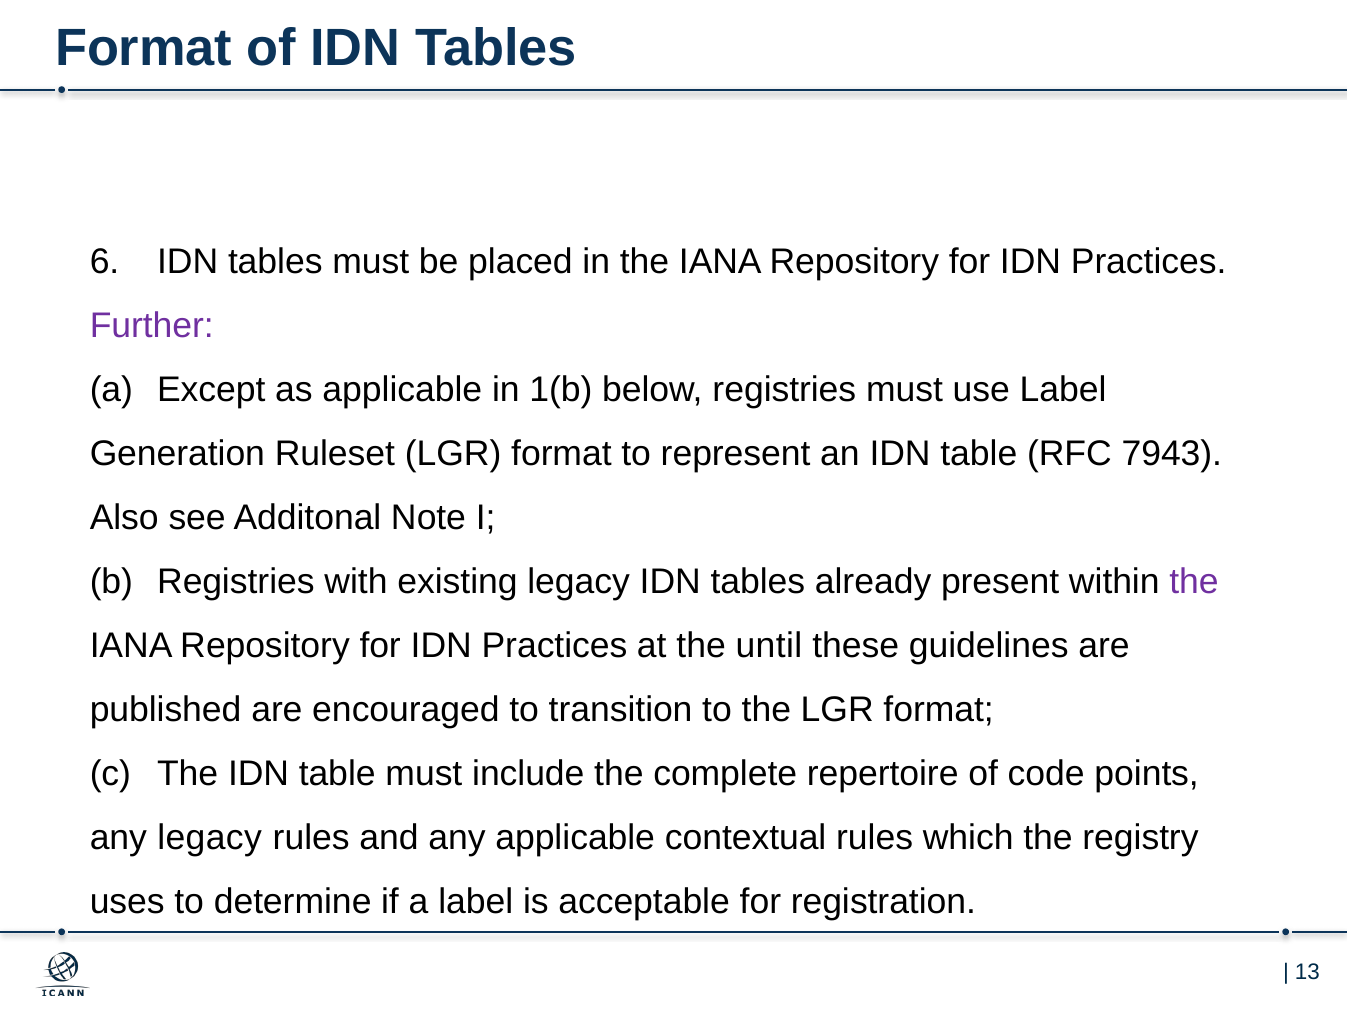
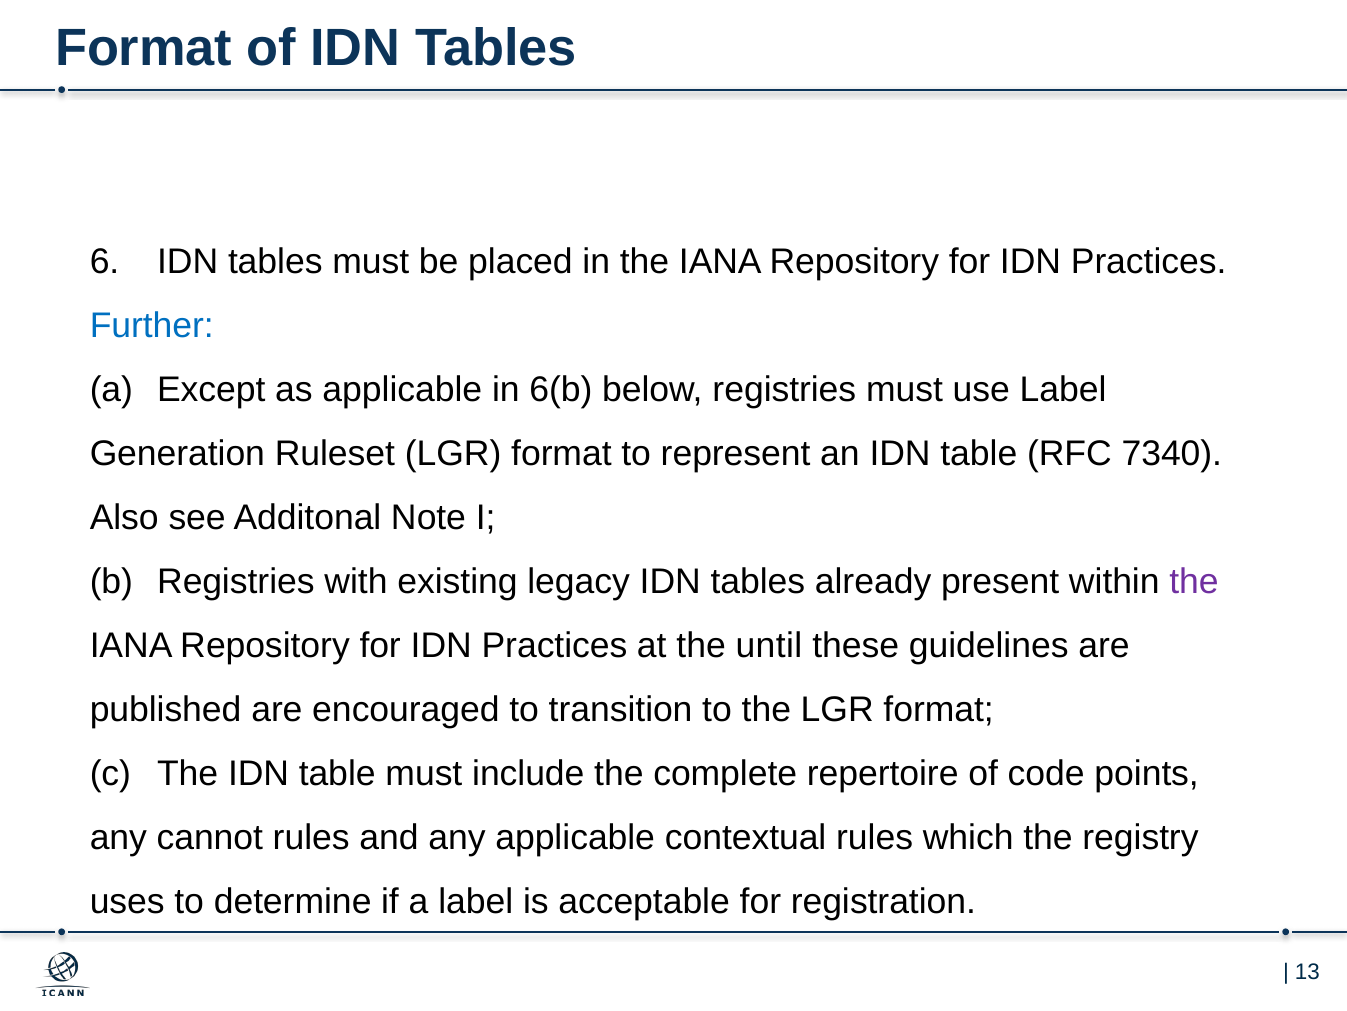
Further colour: purple -> blue (152, 326)
1(b: 1(b -> 6(b (561, 390)
7943: 7943 -> 7340 (1172, 454)
any legacy: legacy -> cannot (210, 837)
